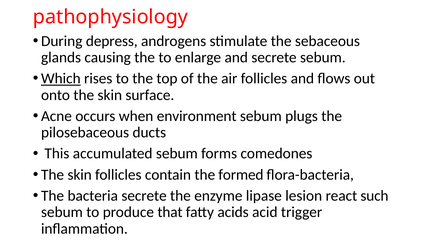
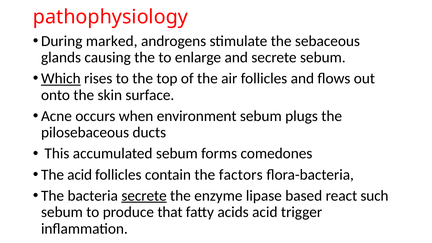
depress: depress -> marked (112, 41)
skin: skin -> acid (80, 175)
formed: formed -> factors (241, 175)
secrete underline: none -> present (144, 196)
lesion: lesion -> based (304, 196)
